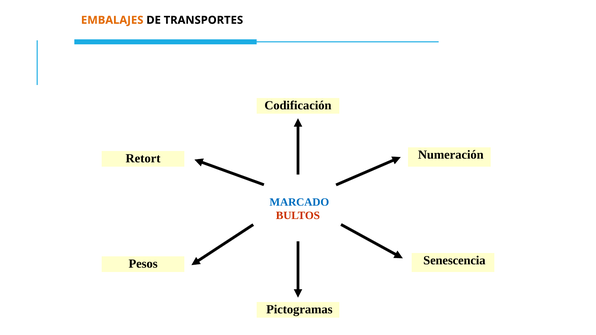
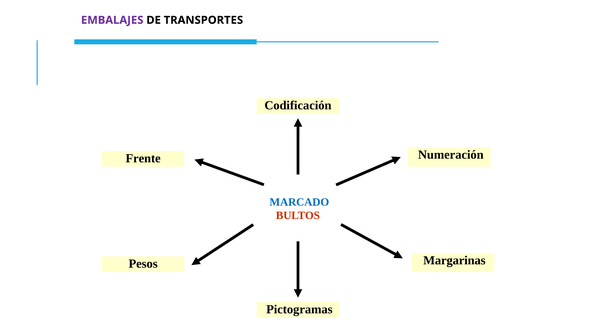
EMBALAJES colour: orange -> purple (112, 20)
Retort: Retort -> Frente (143, 158)
Senescencia: Senescencia -> Margarinas (454, 260)
